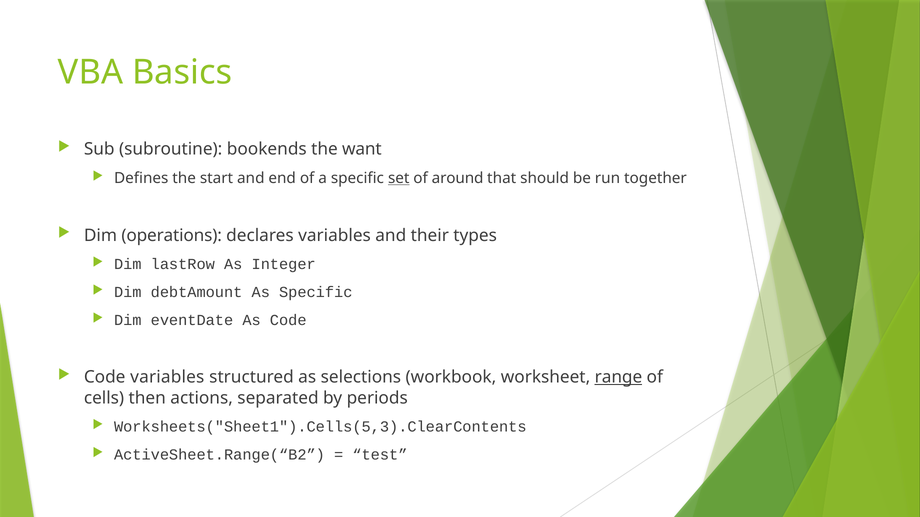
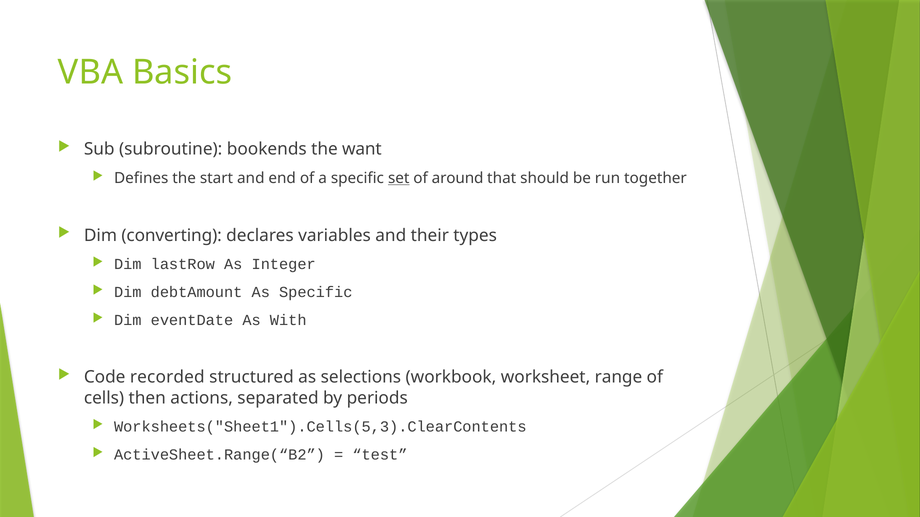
operations: operations -> converting (172, 236)
As Code: Code -> With (288, 320)
Code variables: variables -> recorded (167, 378)
range underline: present -> none (618, 378)
